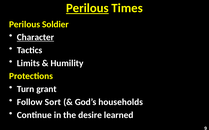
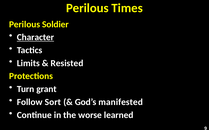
Perilous underline: present -> none (87, 8)
Humility: Humility -> Resisted (67, 63)
households: households -> manifested (121, 103)
desire: desire -> worse (90, 116)
